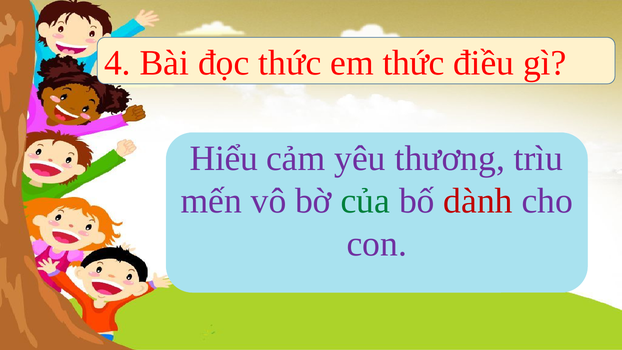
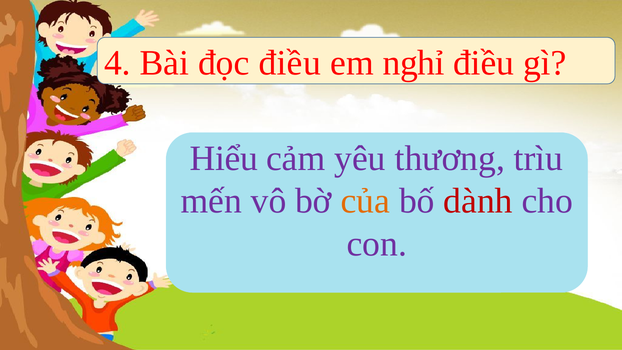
đọc thức: thức -> điều (290, 63)
em thức: thức -> nghỉ (414, 63)
của colour: green -> orange (365, 201)
